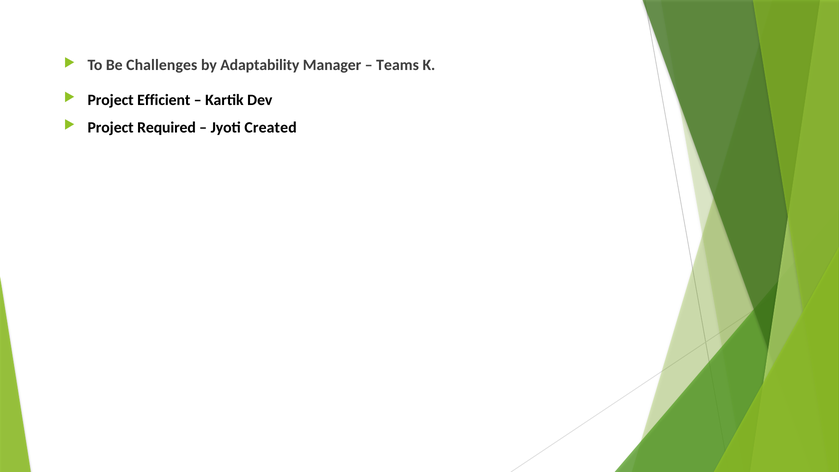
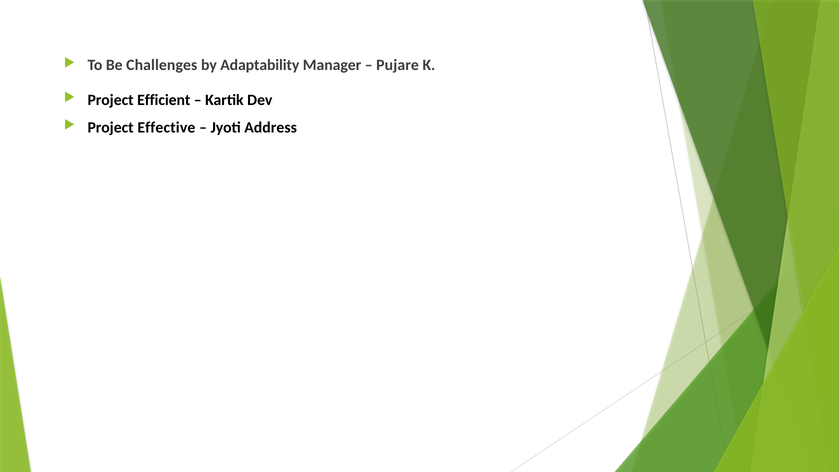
Teams: Teams -> Pujare (398, 65)
Required: Required -> Effective (166, 127)
Created: Created -> Address (271, 127)
